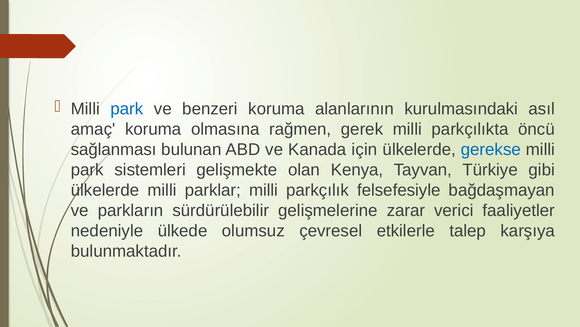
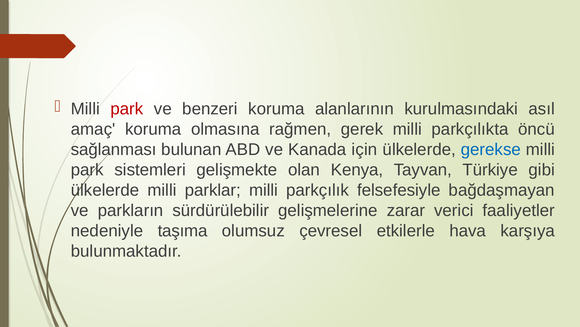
park colour: blue -> red (127, 109)
ülkede: ülkede -> taşıma (183, 230)
talep: talep -> hava (468, 230)
